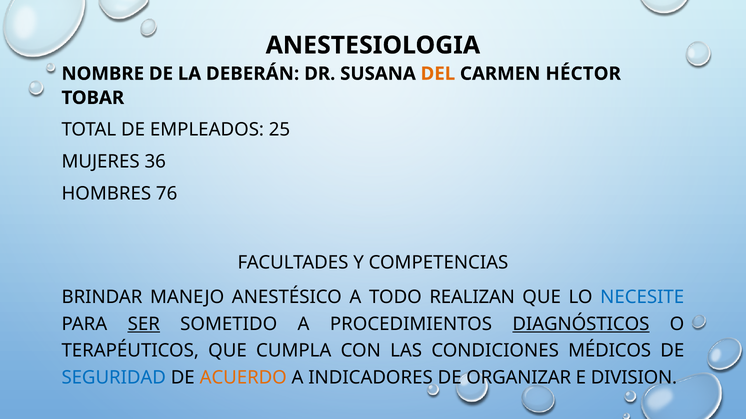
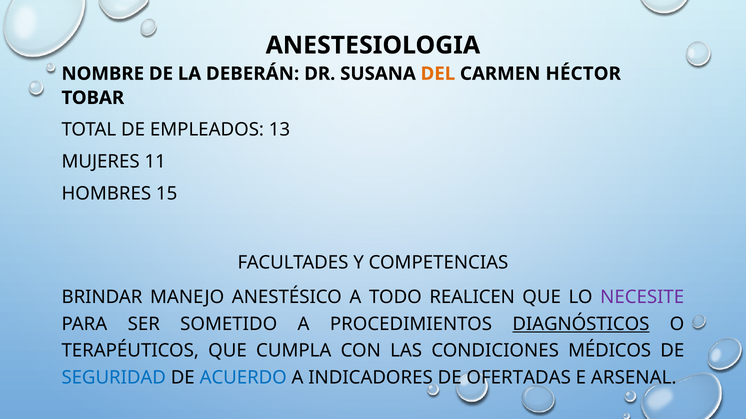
25: 25 -> 13 (279, 130)
36: 36 -> 11 (155, 162)
76: 76 -> 15 (167, 194)
REALIZAN: REALIZAN -> REALICEN (472, 298)
NECESITE colour: blue -> purple (642, 298)
SER underline: present -> none (144, 324)
ACUERDO colour: orange -> blue (243, 378)
ORGANIZAR: ORGANIZAR -> OFERTADAS (519, 378)
DIVISION: DIVISION -> ARSENAL (634, 378)
